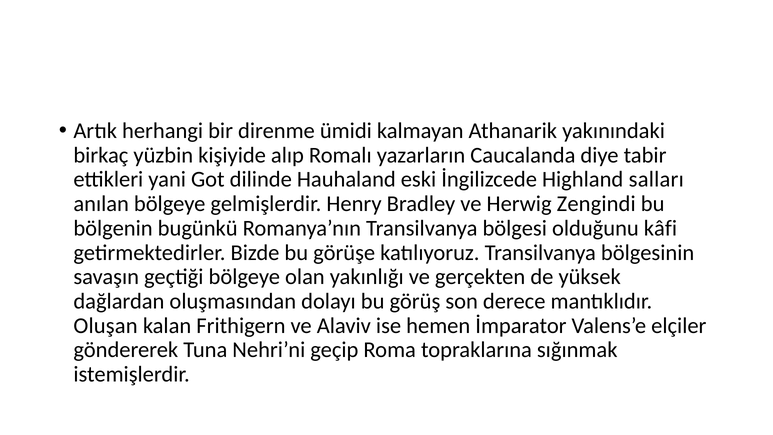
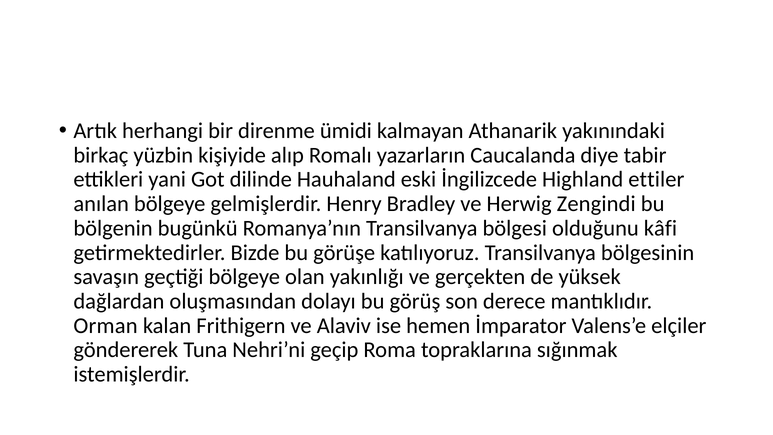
salları: salları -> ettiler (656, 179)
Oluşan: Oluşan -> Orman (106, 326)
